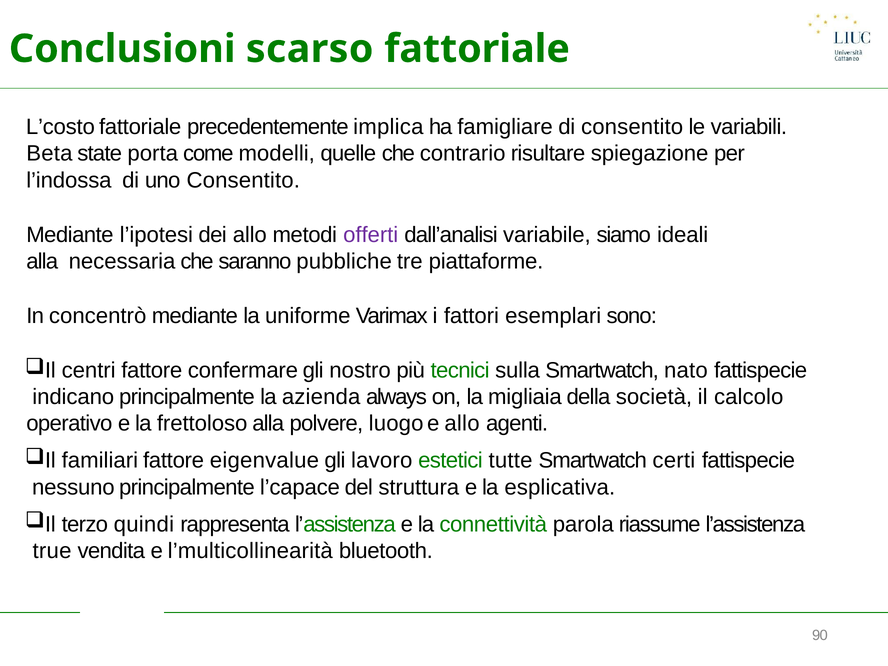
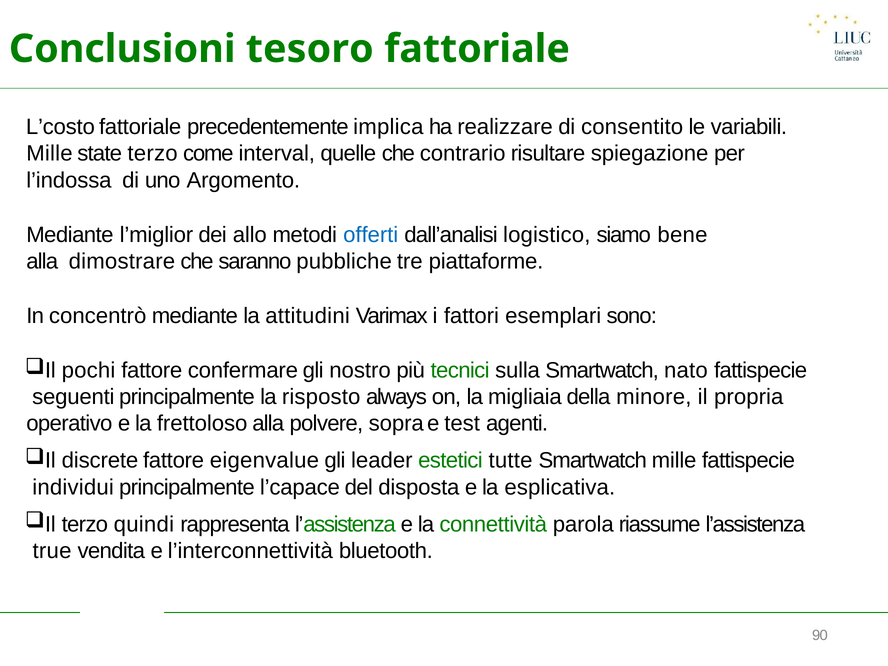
scarso: scarso -> tesoro (310, 49)
famigliare: famigliare -> realizzare (505, 127)
Beta: Beta -> Mille (49, 154)
state porta: porta -> terzo (153, 154)
modelli: modelli -> interval (277, 154)
uno Consentito: Consentito -> Argomento (243, 180)
l’ipotesi: l’ipotesi -> l’miglior (156, 235)
offerti colour: purple -> blue (371, 235)
variabile: variabile -> logistico (547, 235)
ideali: ideali -> bene (682, 235)
necessaria: necessaria -> dimostrare (122, 261)
uniforme: uniforme -> attitudini (308, 316)
centri: centri -> pochi (89, 370)
indicano: indicano -> seguenti (73, 397)
azienda: azienda -> risposto (321, 397)
società: società -> minore (654, 397)
calcolo: calcolo -> propria (749, 397)
luogo: luogo -> sopra (396, 424)
e allo: allo -> test (462, 424)
familiari: familiari -> discrete (100, 461)
lavoro: lavoro -> leader (382, 461)
Smartwatch certi: certi -> mille (674, 461)
nessuno: nessuno -> individui (73, 487)
struttura: struttura -> disposta (419, 487)
l’multicollinearità: l’multicollinearità -> l’interconnettività (250, 551)
